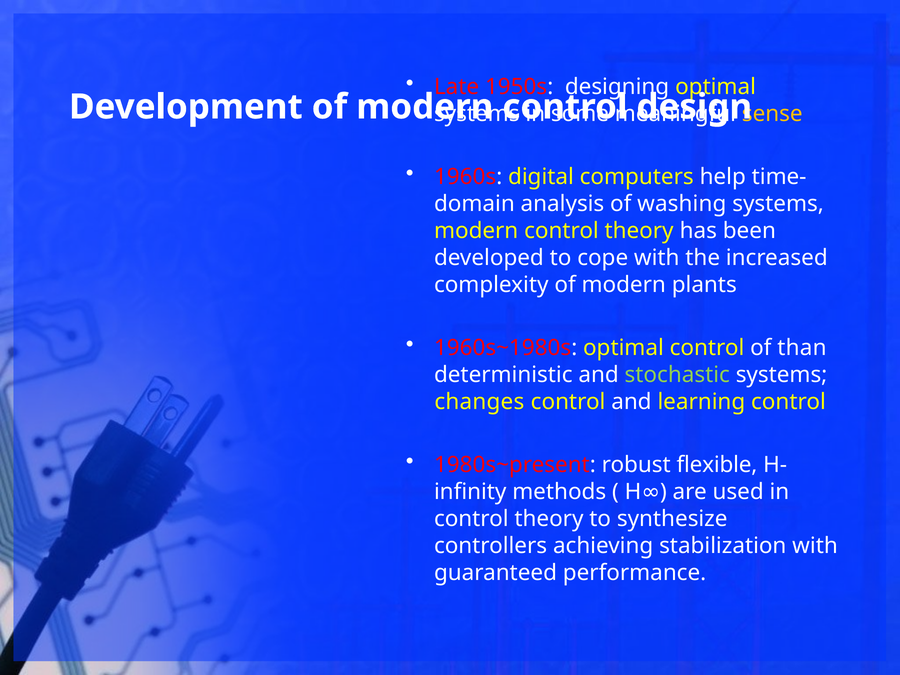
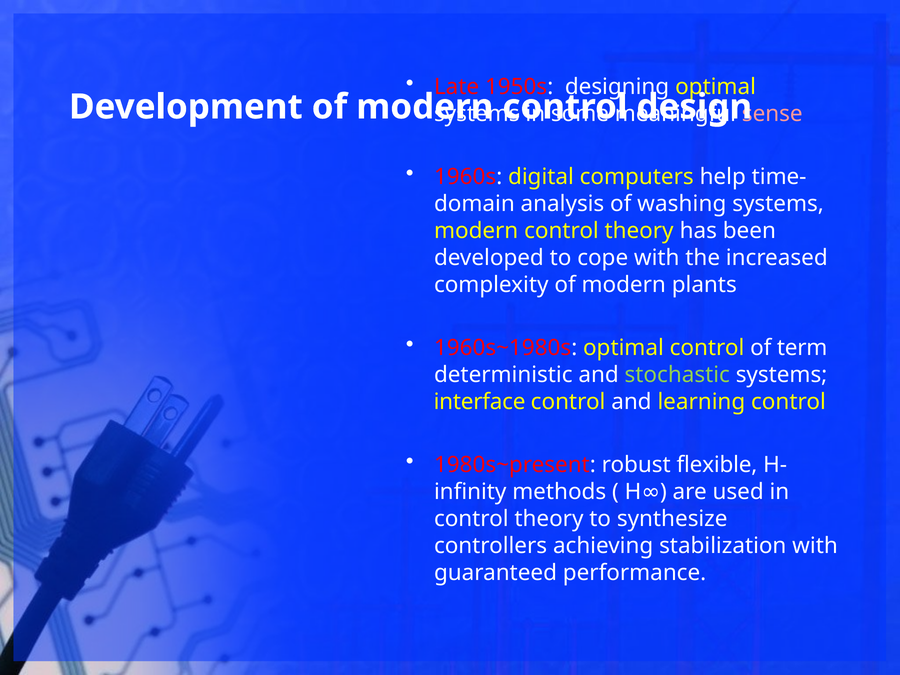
sense colour: yellow -> pink (772, 114)
than: than -> term (802, 348)
changes: changes -> interface (480, 402)
